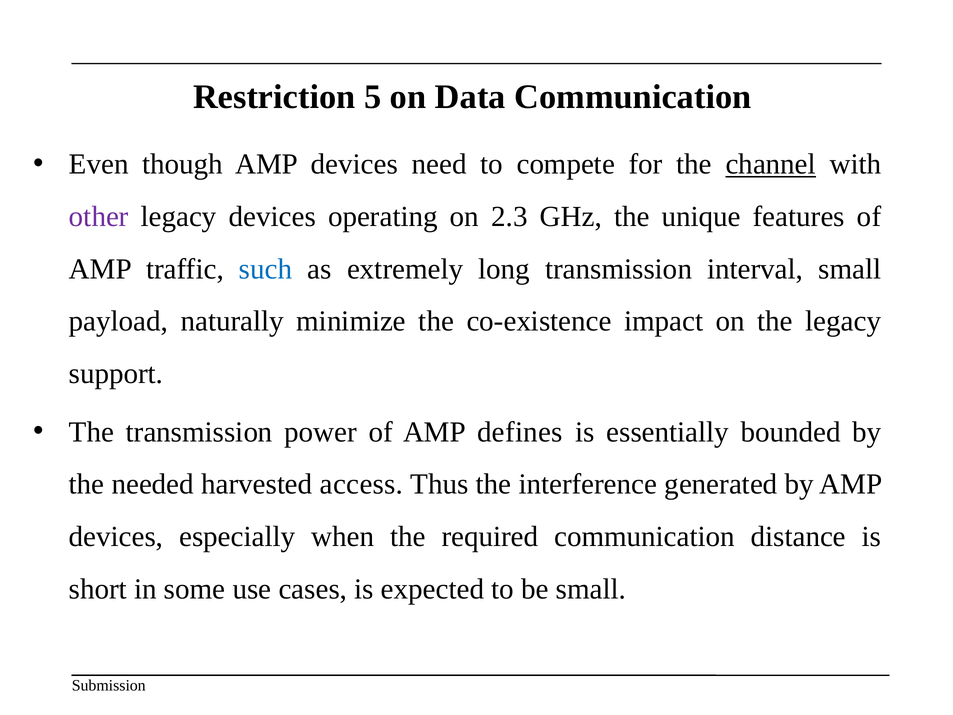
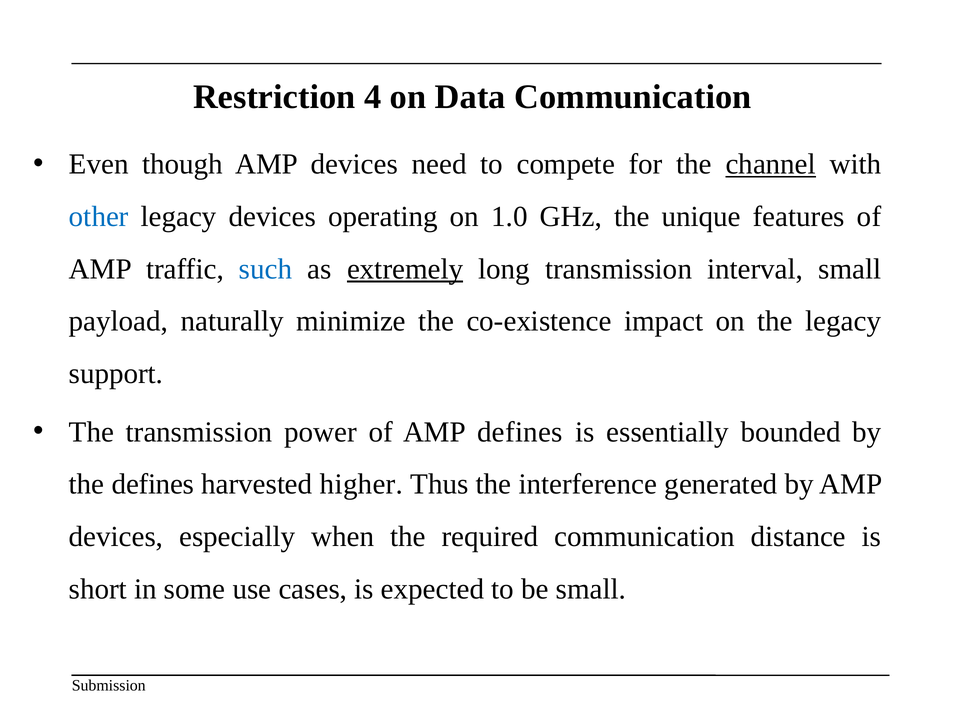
5: 5 -> 4 (373, 97)
other colour: purple -> blue (99, 216)
2.3: 2.3 -> 1.0 (509, 216)
extremely underline: none -> present (405, 269)
the needed: needed -> defines (153, 484)
access: access -> higher (362, 484)
